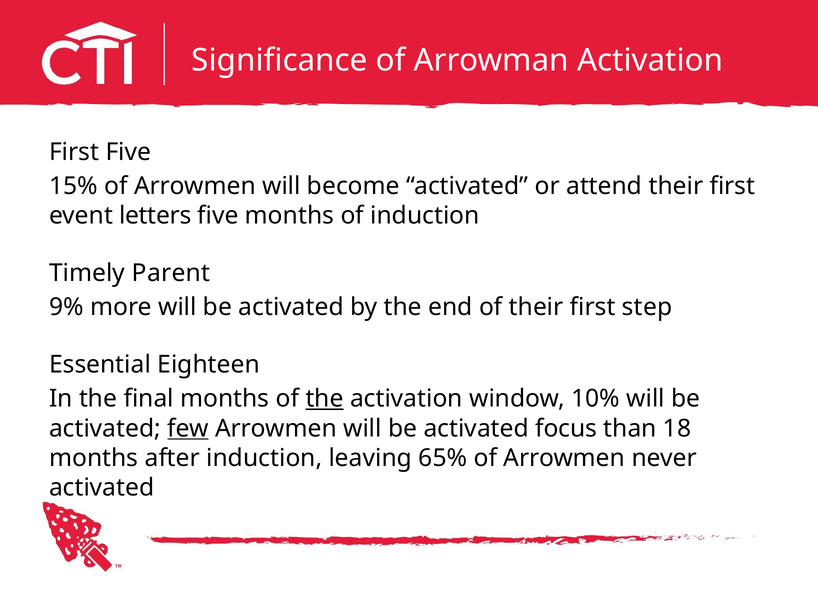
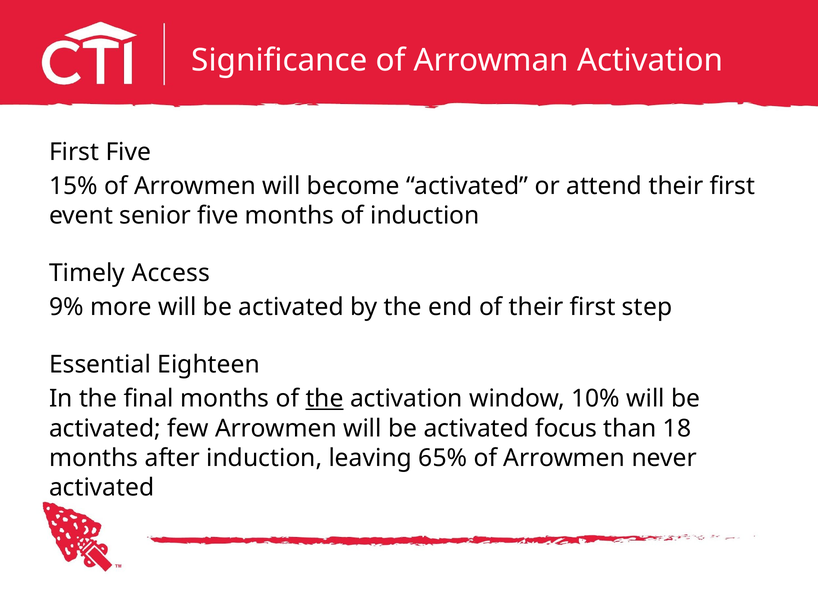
letters: letters -> senior (155, 216)
Parent: Parent -> Access (171, 273)
few underline: present -> none (188, 428)
